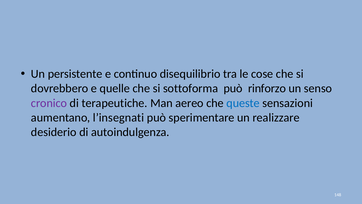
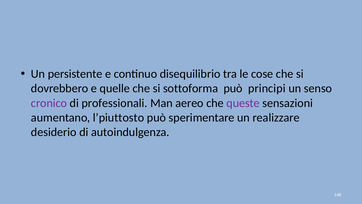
rinforzo: rinforzo -> principi (267, 88)
terapeutiche: terapeutiche -> professionali (114, 103)
queste colour: blue -> purple (243, 103)
l’insegnati: l’insegnati -> l’piuttosto (119, 117)
